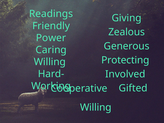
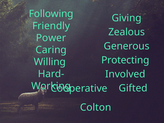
Readings: Readings -> Following (51, 14)
Willing: Willing -> Colton (96, 107)
